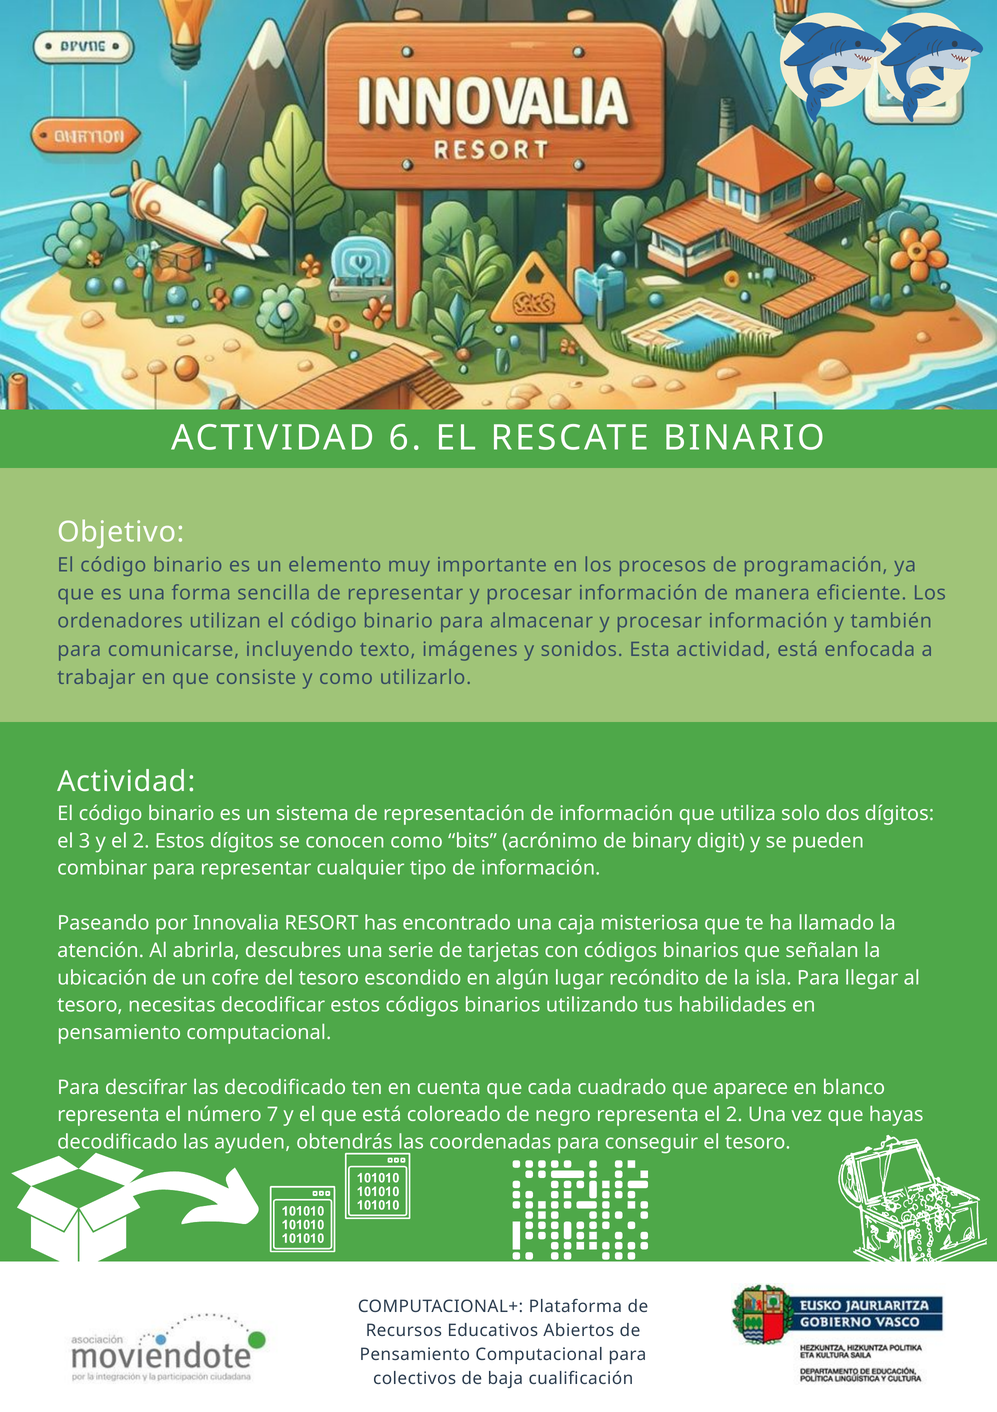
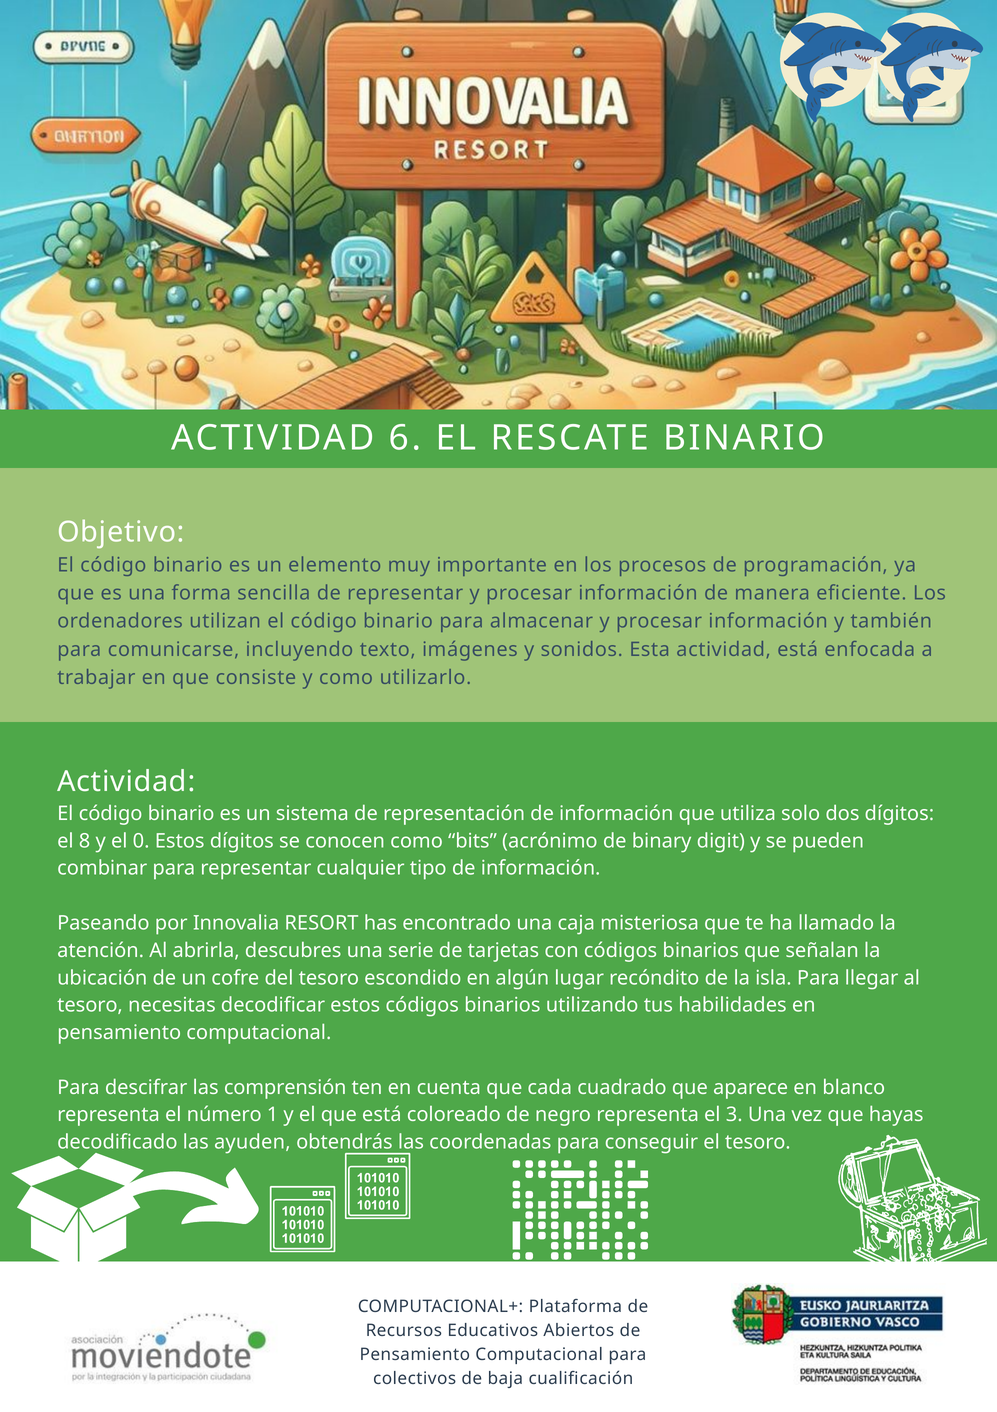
3: 3 -> 8 (85, 840)
y el 2: 2 -> 0 (141, 840)
las decodificado: decodificado -> comprensión (285, 1087)
7: 7 -> 1 (273, 1114)
representa el 2: 2 -> 3 (734, 1114)
